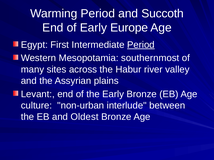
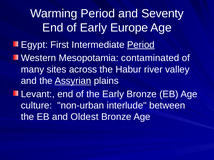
Succoth: Succoth -> Seventy (163, 14)
southernmost: southernmost -> contaminated (150, 58)
Assyrian underline: none -> present (73, 81)
